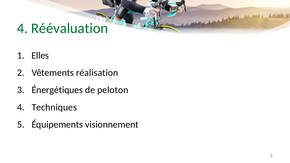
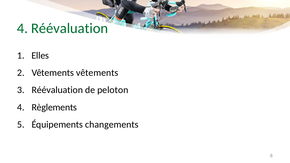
Vêtements réalisation: réalisation -> vêtements (97, 73)
Énergétiques: Énergétiques -> Réévaluation (57, 90)
Techniques: Techniques -> Règlements (54, 107)
visionnement: visionnement -> changements (112, 125)
